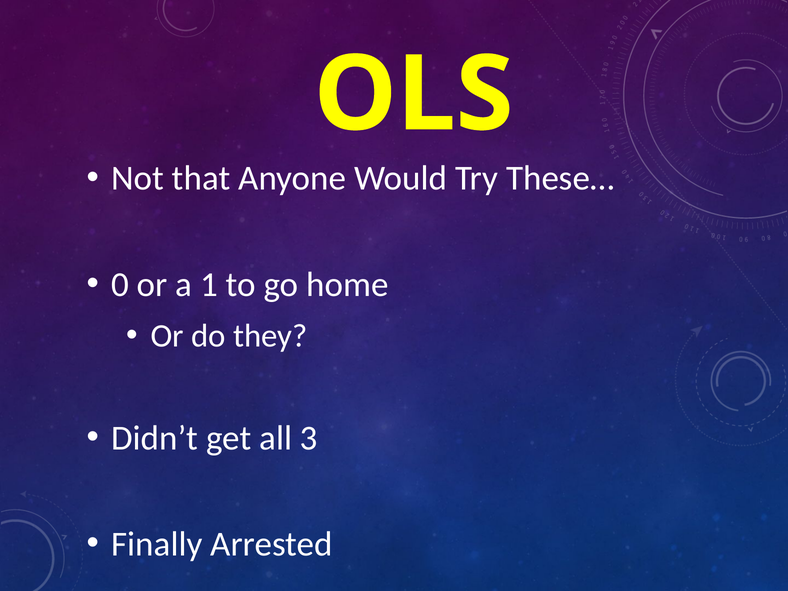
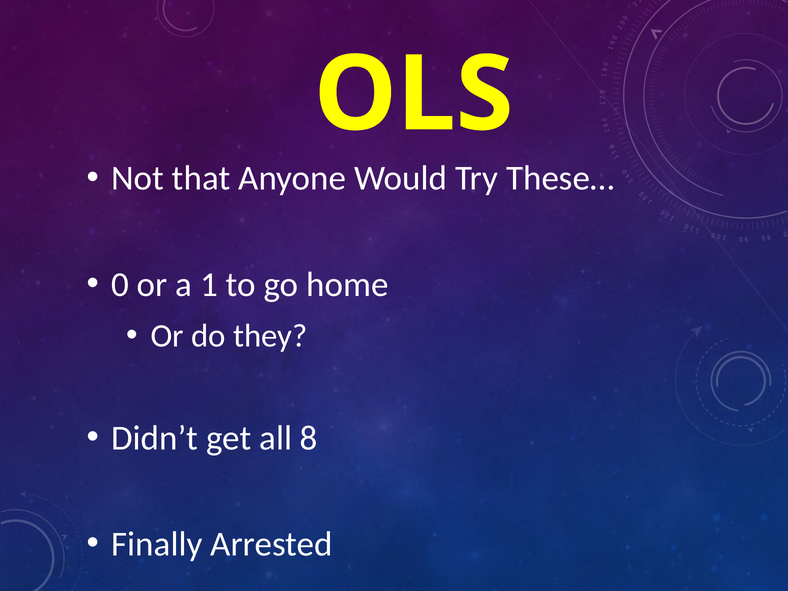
3: 3 -> 8 (309, 438)
